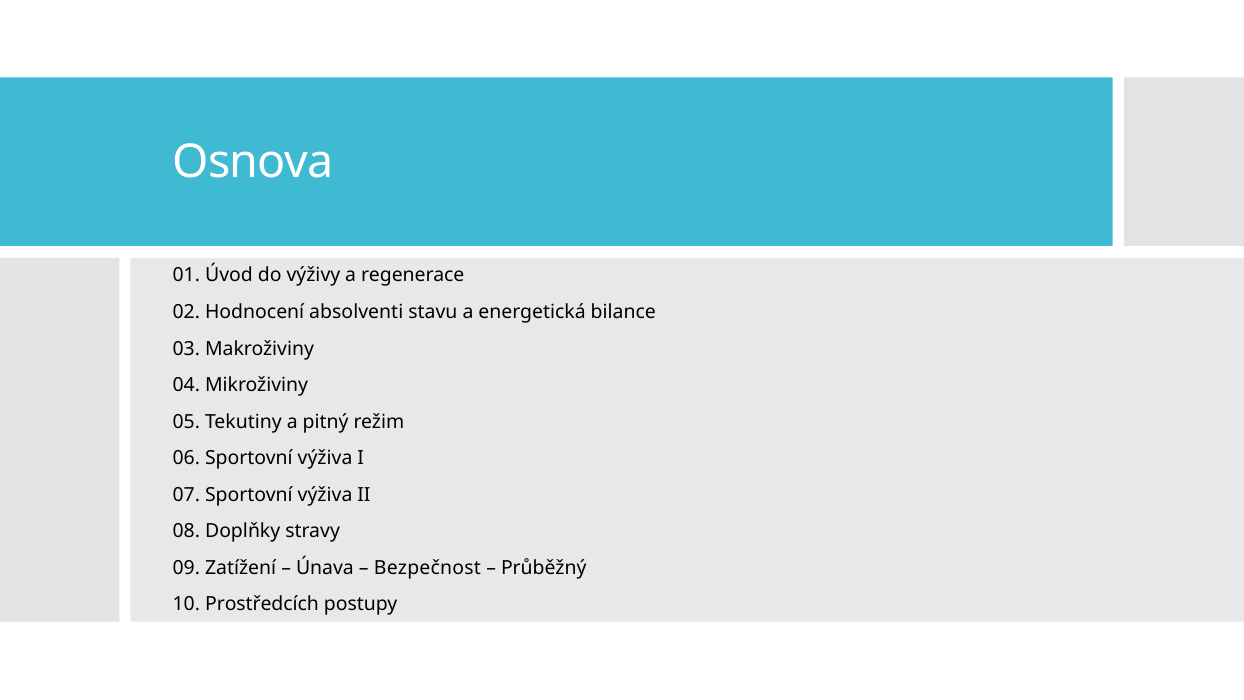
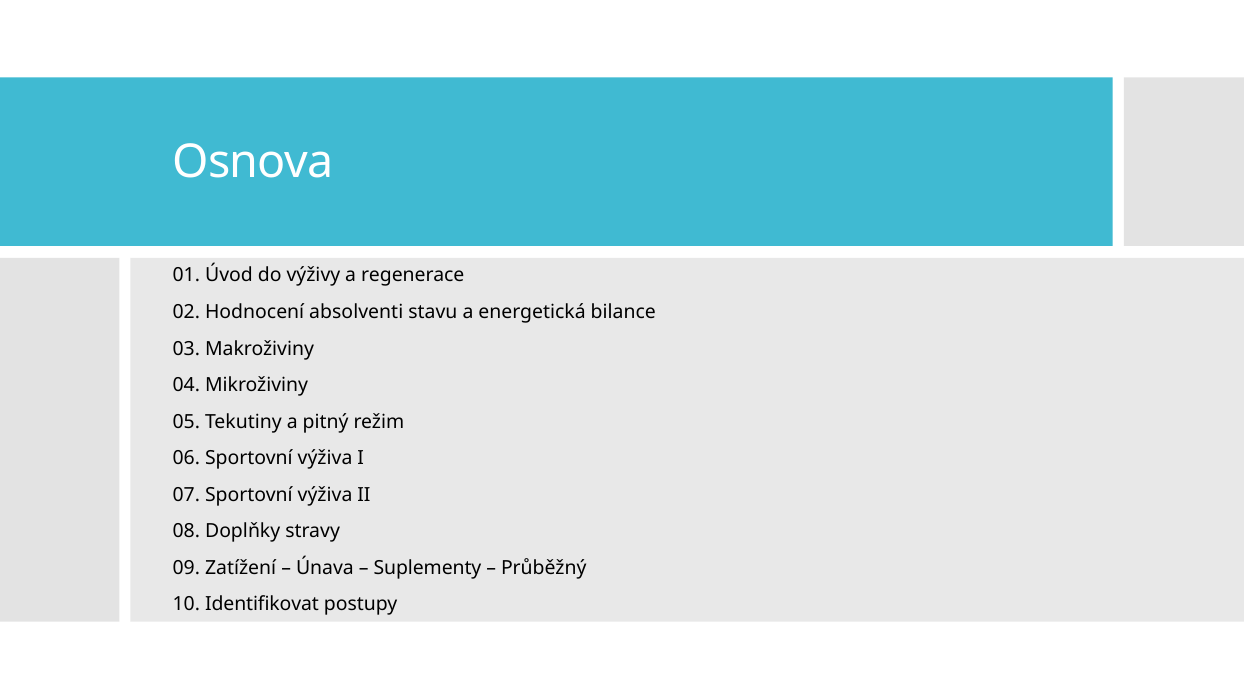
Bezpečnost: Bezpečnost -> Suplementy (428, 568)
Prostředcích: Prostředcích -> Identifikovat (262, 604)
